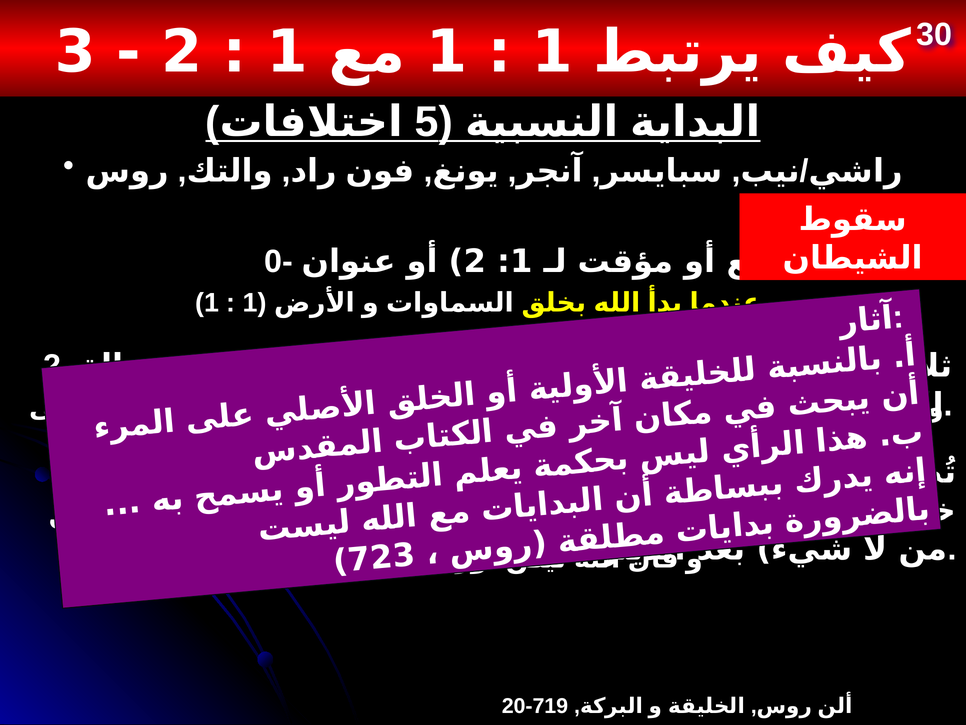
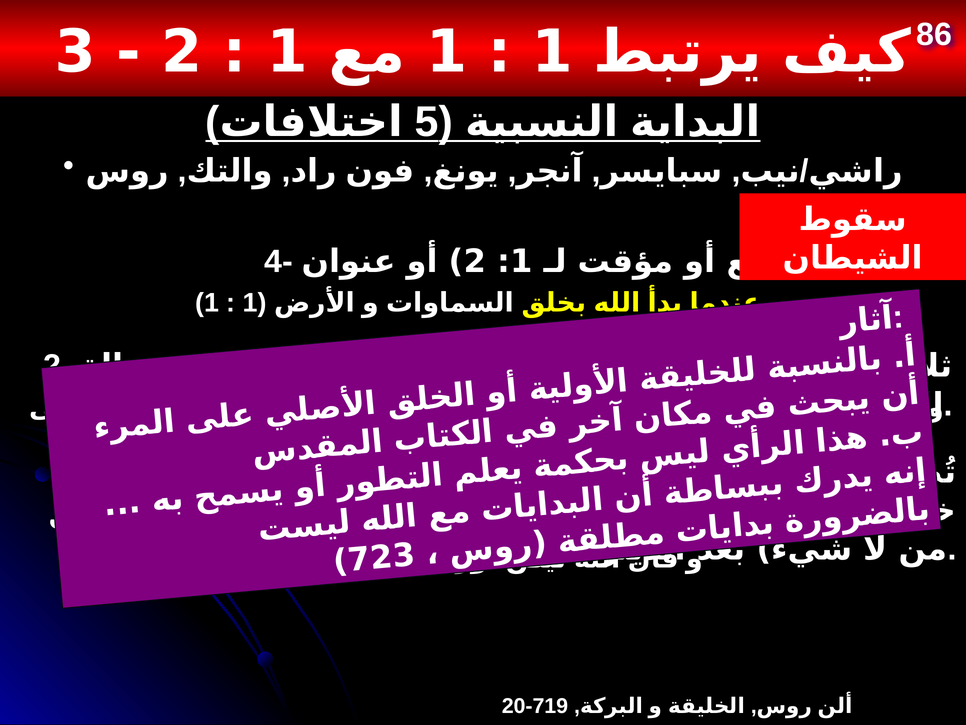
30: 30 -> 86 (934, 34)
0-: 0- -> 4- (279, 261)
